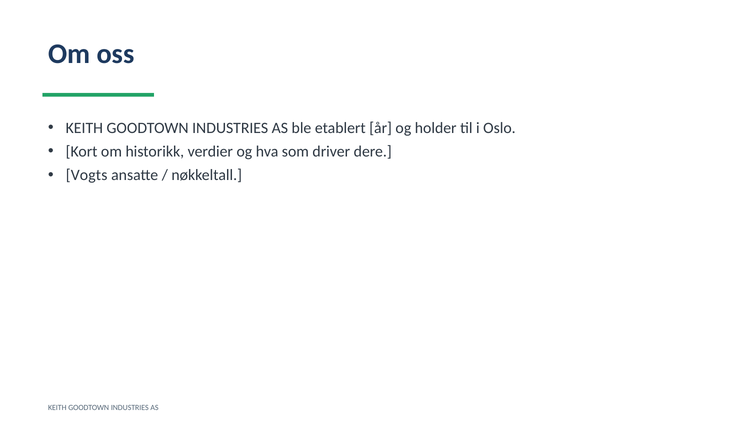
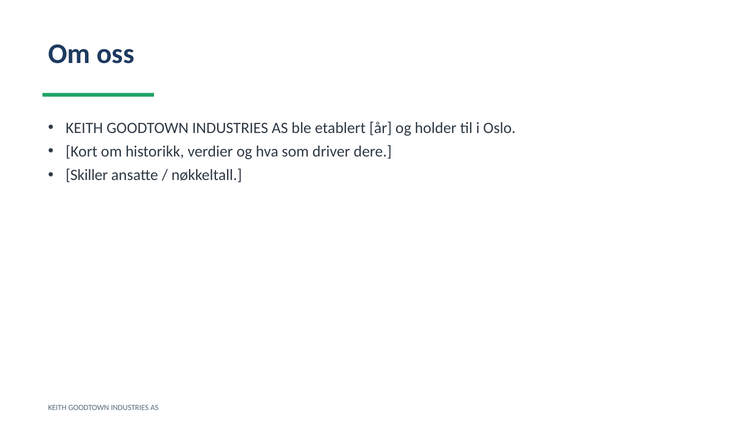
Vogts: Vogts -> Skiller (87, 175)
